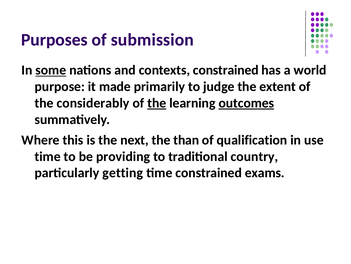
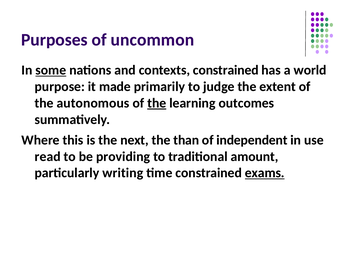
submission: submission -> uncommon (152, 40)
considerably: considerably -> autonomous (93, 103)
outcomes underline: present -> none (246, 103)
qualification: qualification -> independent (252, 140)
time: time -> read (48, 156)
country: country -> amount (255, 156)
getting: getting -> writing (123, 172)
exams underline: none -> present (265, 172)
